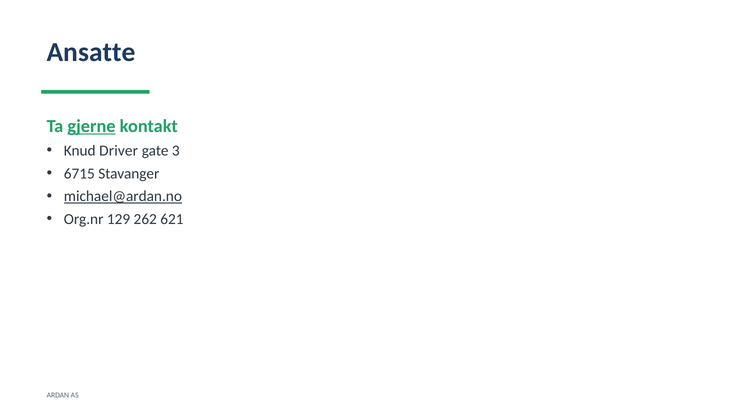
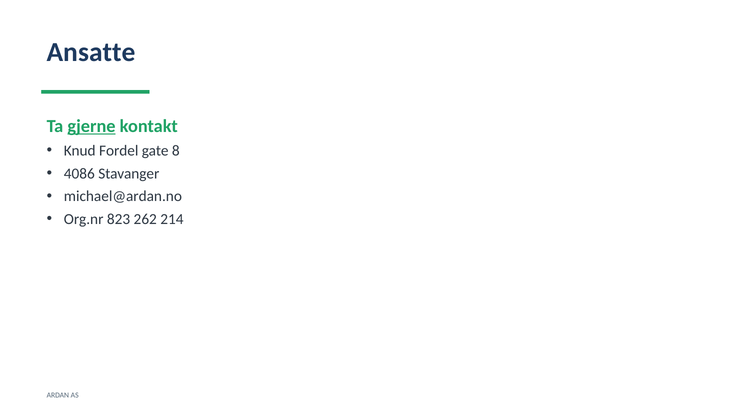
Driver: Driver -> Fordel (119, 151)
3: 3 -> 8 (176, 151)
6715: 6715 -> 4086 (79, 174)
michael@ardan.no underline: present -> none (123, 197)
129: 129 -> 823 (119, 219)
621: 621 -> 214 (172, 219)
